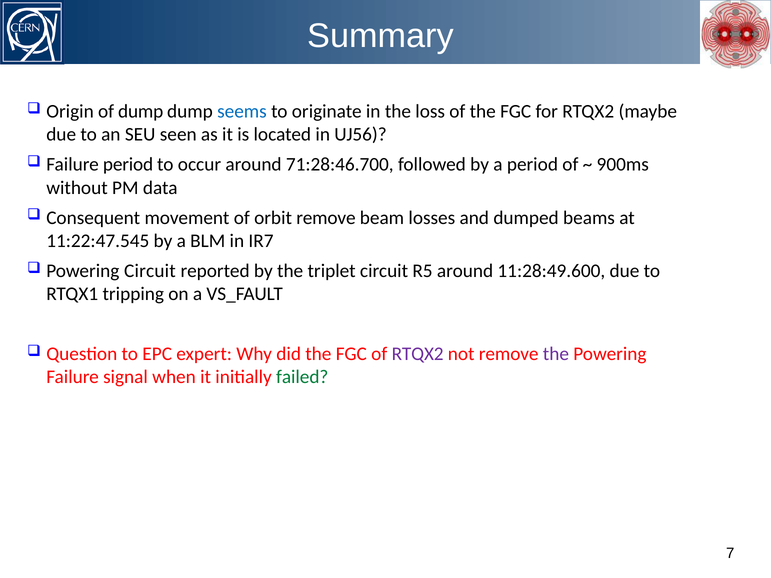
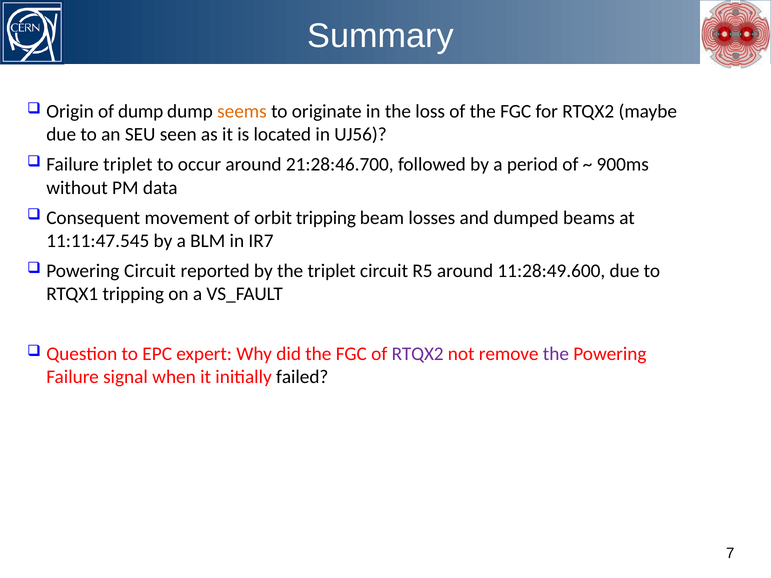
seems colour: blue -> orange (242, 112)
Failure period: period -> triplet (128, 165)
71:28:46.700: 71:28:46.700 -> 21:28:46.700 (340, 165)
orbit remove: remove -> tripping (326, 218)
11:22:47.545: 11:22:47.545 -> 11:11:47.545 (98, 241)
failed colour: green -> black (302, 377)
